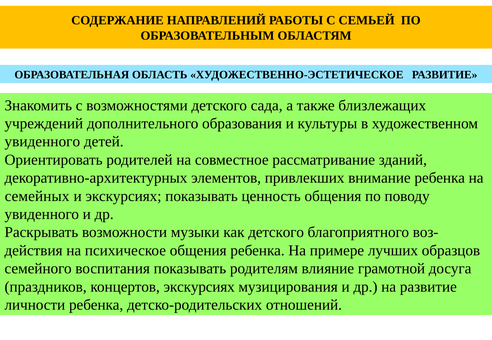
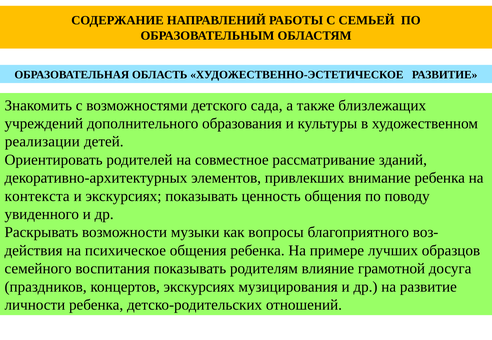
увиденного: увиденного -> реализации (42, 142)
семейных: семейных -> контекста (37, 196)
как детского: детского -> вопросы (276, 233)
